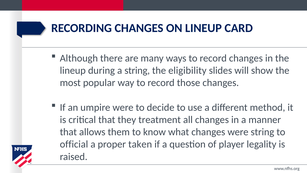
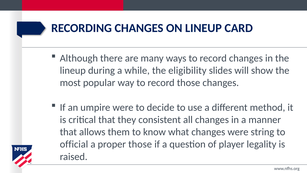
a string: string -> while (137, 70)
treatment: treatment -> consistent (160, 120)
proper taken: taken -> those (140, 144)
